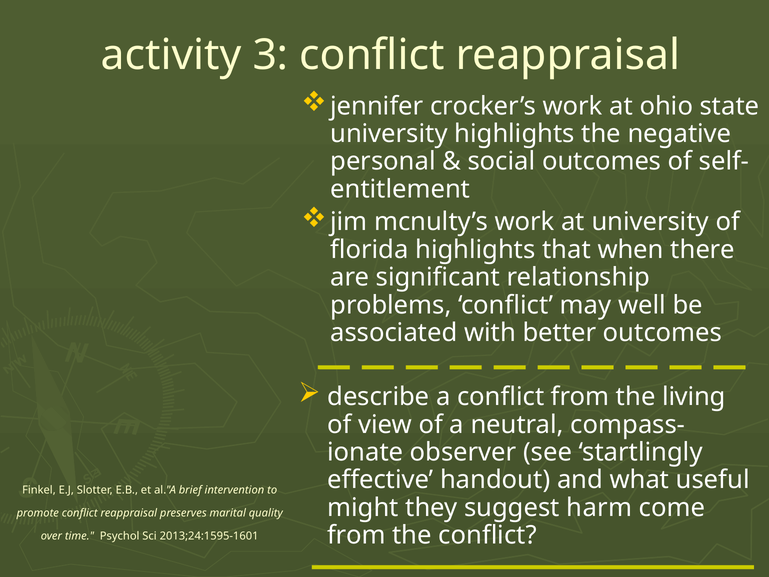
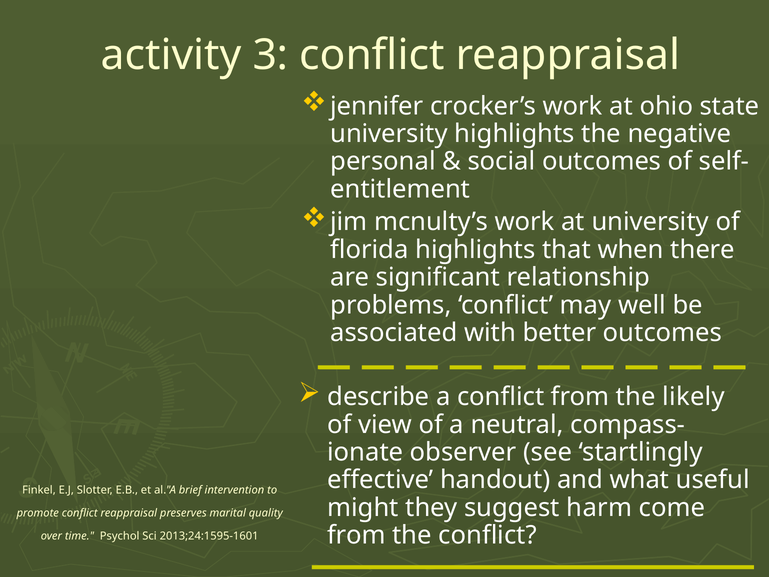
living: living -> likely (694, 397)
